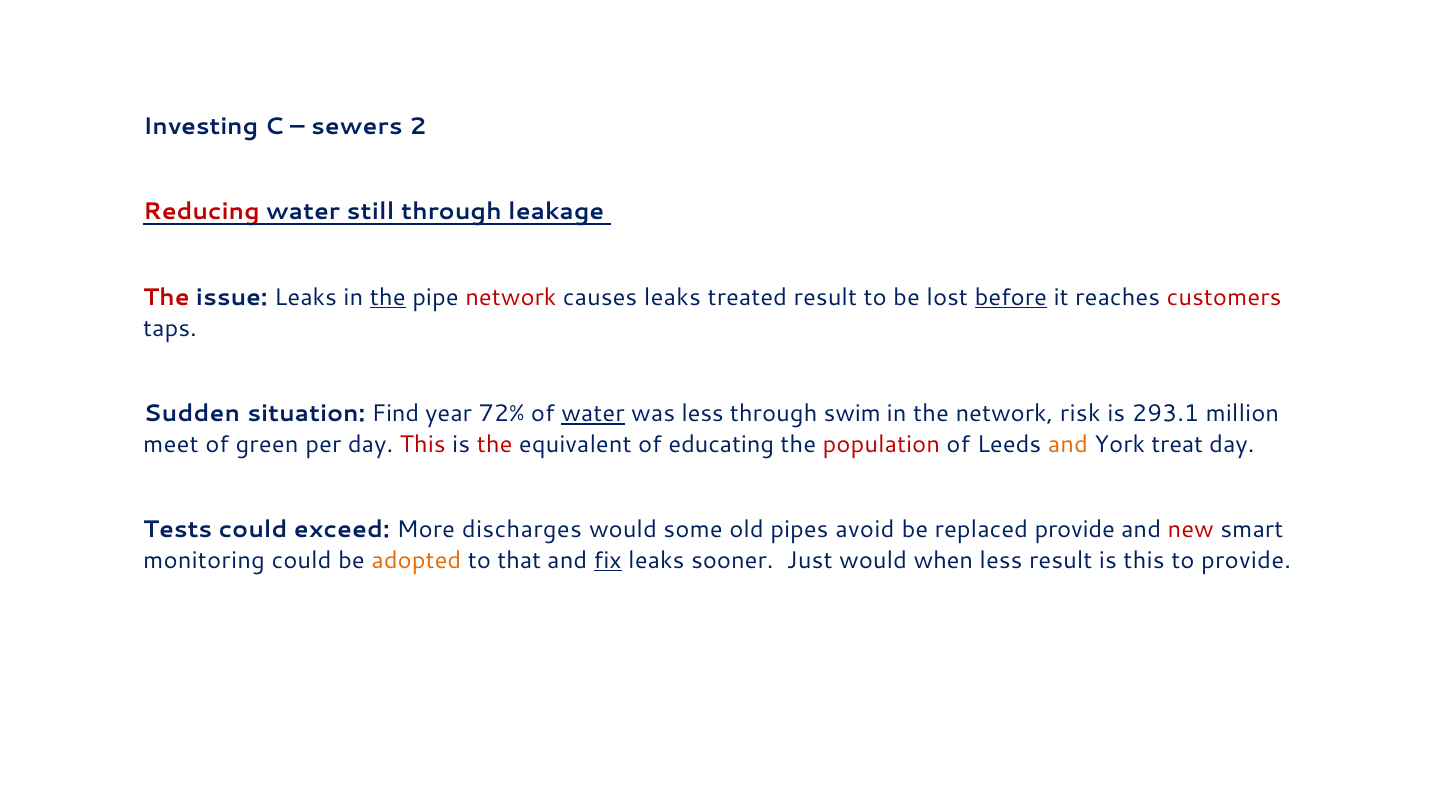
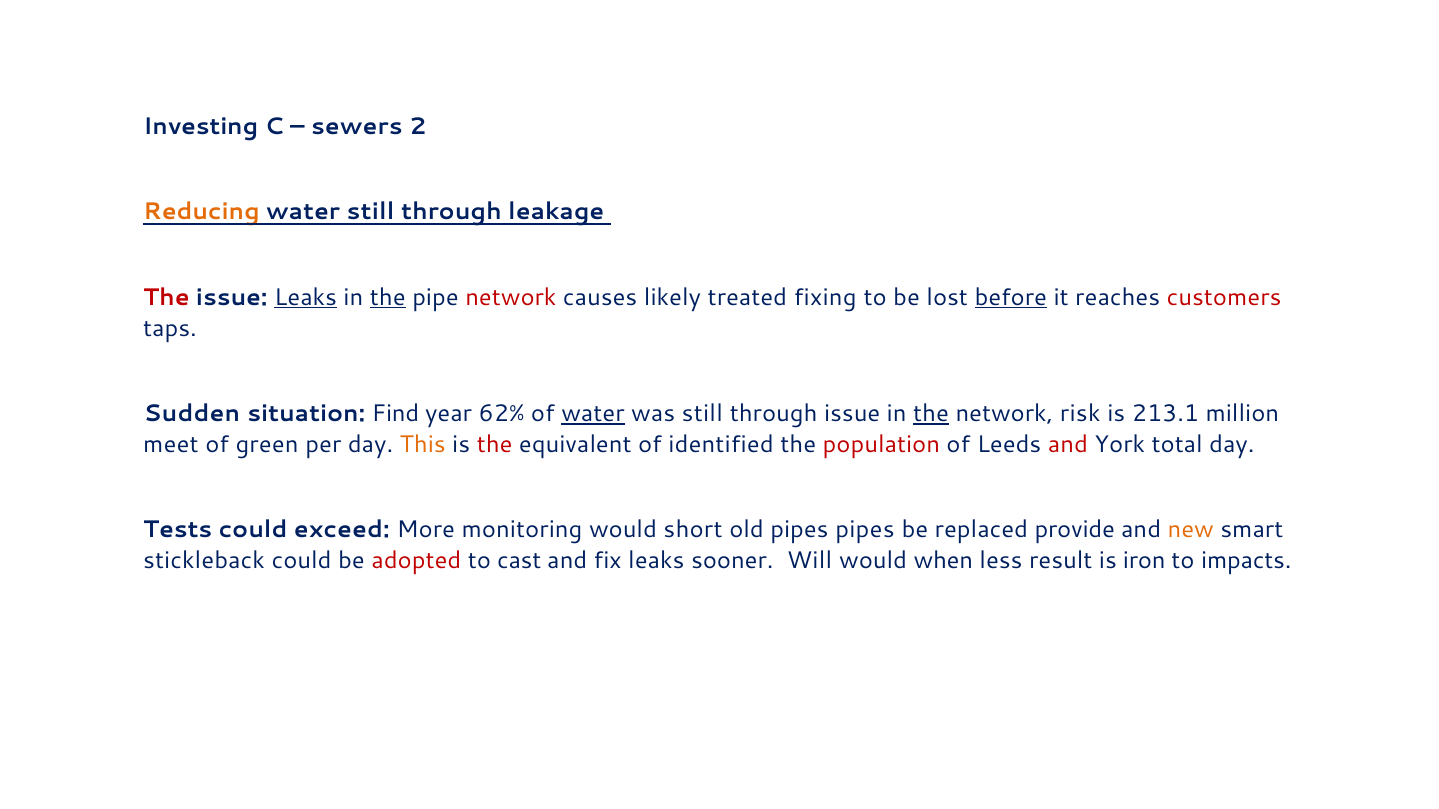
Reducing colour: red -> orange (201, 212)
Leaks underline: none -> present (306, 298)
causes leaks: leaks -> likely (673, 298)
treated result: result -> fixing (825, 298)
72%: 72% -> 62% (502, 414)
was less: less -> still (702, 414)
through swim: swim -> issue (852, 414)
the underline: none -> present (931, 414)
293.1: 293.1 -> 213.1 (1166, 414)
This colour: red -> orange (423, 445)
educating: educating -> identified (721, 445)
and colour: orange -> red (1068, 445)
treat: treat -> total (1177, 445)
discharges: discharges -> monitoring (522, 530)
some: some -> short (693, 530)
pipes avoid: avoid -> pipes (865, 530)
new colour: red -> orange (1191, 530)
monitoring: monitoring -> stickleback (204, 561)
adopted colour: orange -> red (416, 561)
that: that -> cast (519, 561)
fix underline: present -> none (608, 561)
Just: Just -> Will (810, 561)
is this: this -> iron (1144, 561)
to provide: provide -> impacts (1246, 561)
